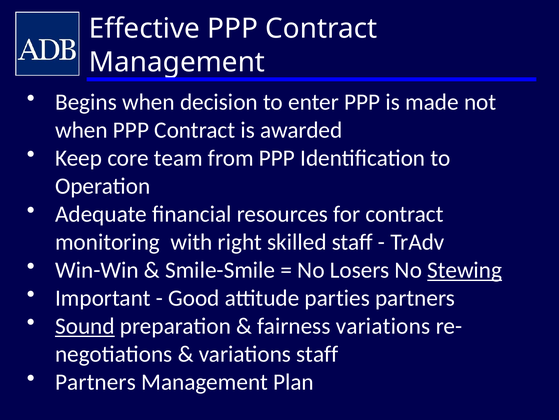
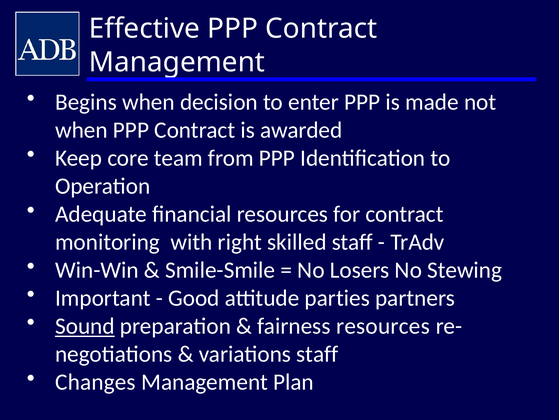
Stewing underline: present -> none (465, 270)
fairness variations: variations -> resources (383, 326)
Partners: Partners -> Changes (95, 382)
